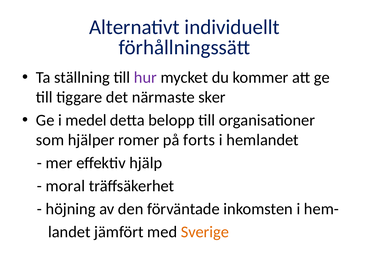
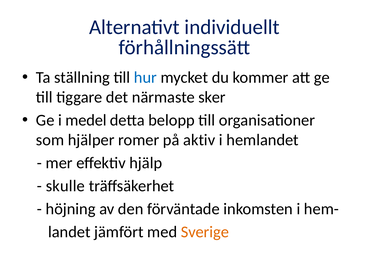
hur colour: purple -> blue (145, 77)
forts: forts -> aktiv (199, 140)
moral: moral -> skulle (65, 186)
